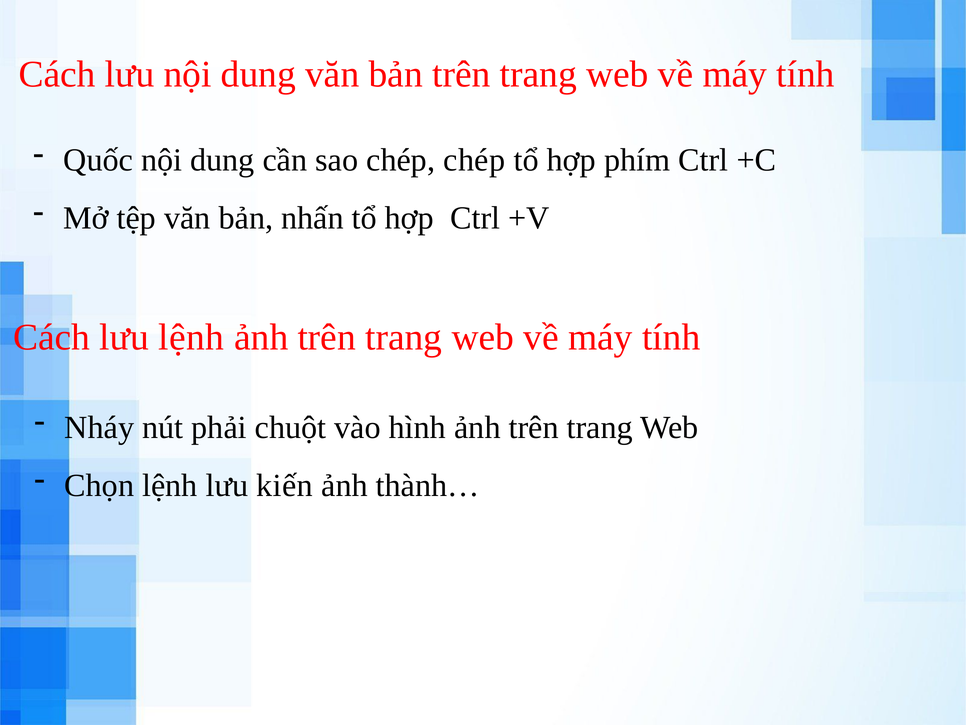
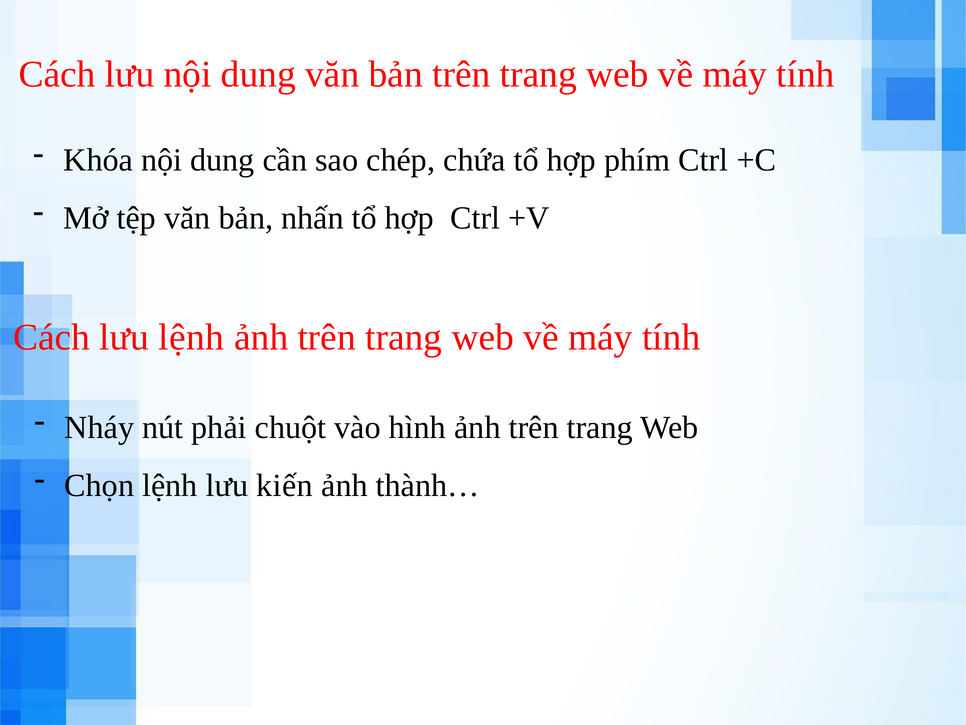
Quốc: Quốc -> Khóa (98, 160)
chép chép: chép -> chứa (474, 160)
